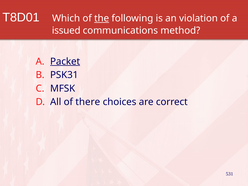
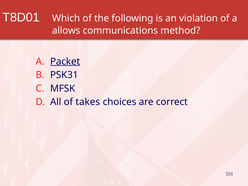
the underline: present -> none (102, 18)
issued: issued -> allows (66, 30)
there: there -> takes (88, 102)
